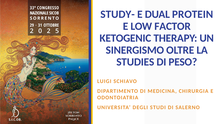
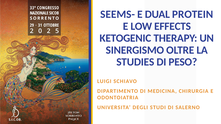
STUDY-: STUDY- -> SEEMS- (118, 14)
FACTOR: FACTOR -> EFFECTS (173, 26)
